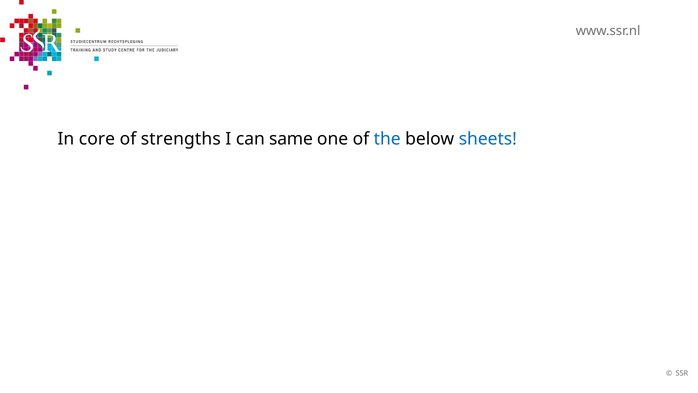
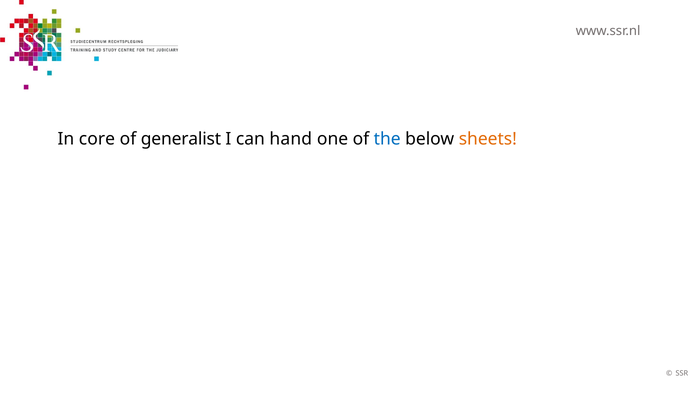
strengths: strengths -> generalist (181, 139)
same: same -> hand (291, 139)
sheets colour: blue -> orange (488, 139)
